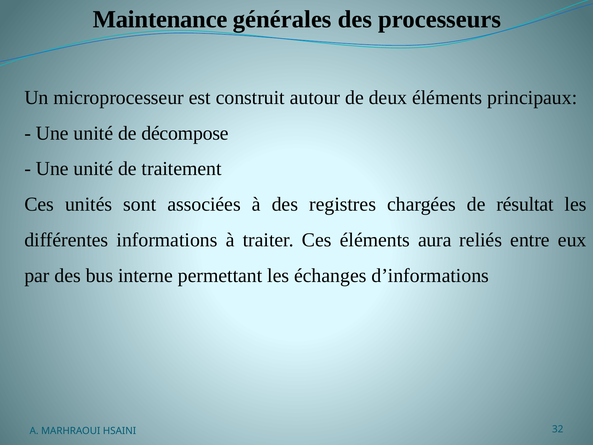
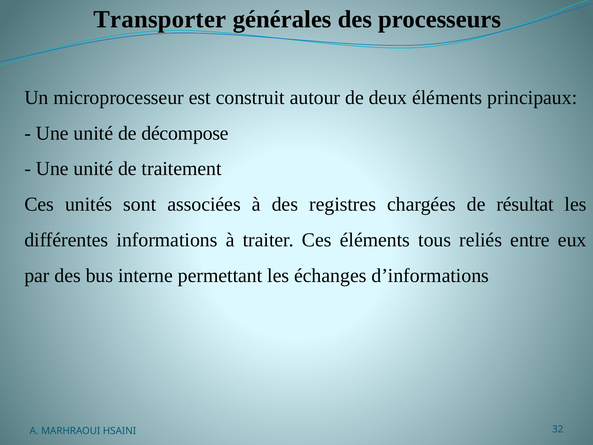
Maintenance: Maintenance -> Transporter (160, 19)
aura: aura -> tous (435, 240)
